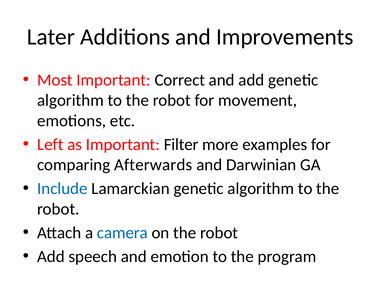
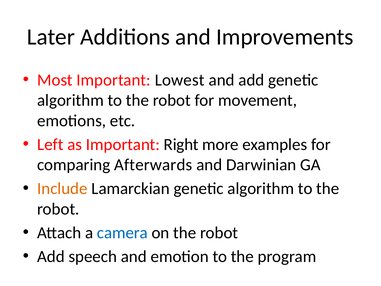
Correct: Correct -> Lowest (180, 80)
Filter: Filter -> Right (181, 144)
Include colour: blue -> orange (62, 188)
